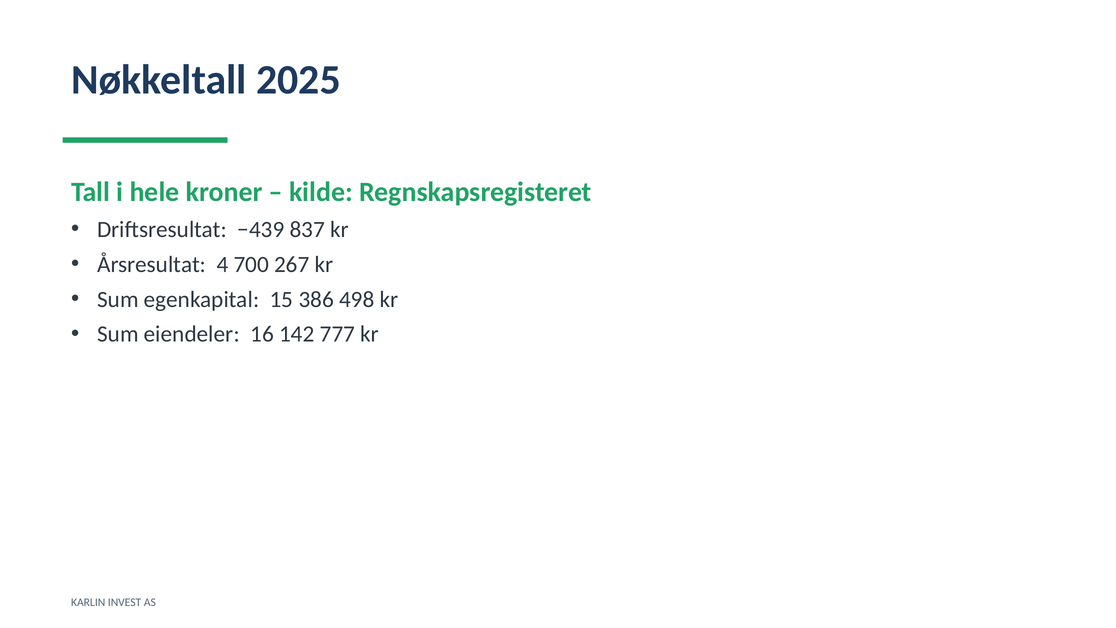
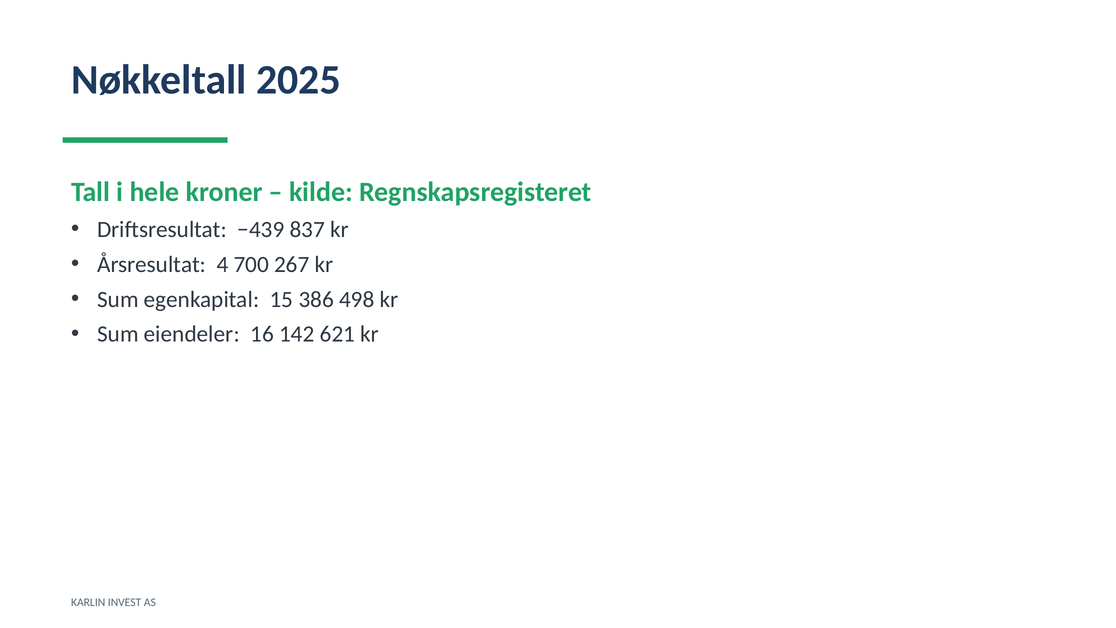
777: 777 -> 621 (337, 334)
